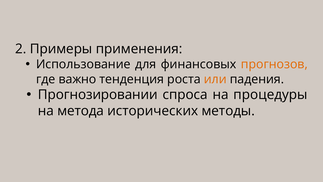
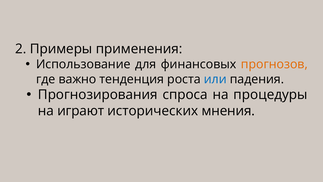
или colour: orange -> blue (215, 79)
Прогнозировании: Прогнозировании -> Прогнозирования (98, 95)
метода: метода -> играют (81, 111)
методы: методы -> мнения (228, 111)
